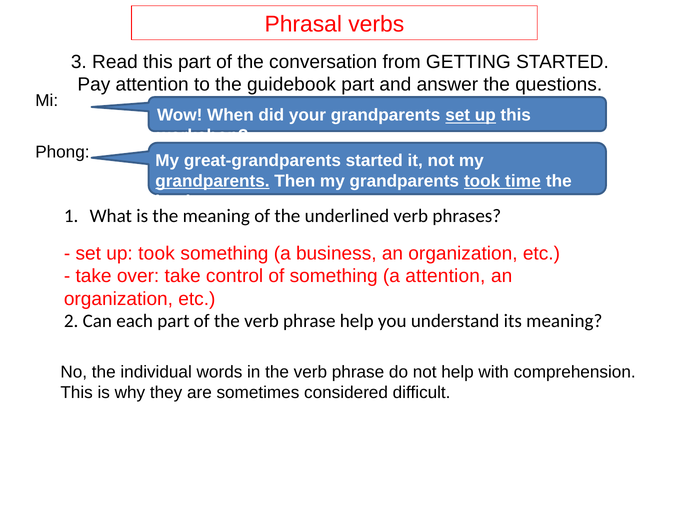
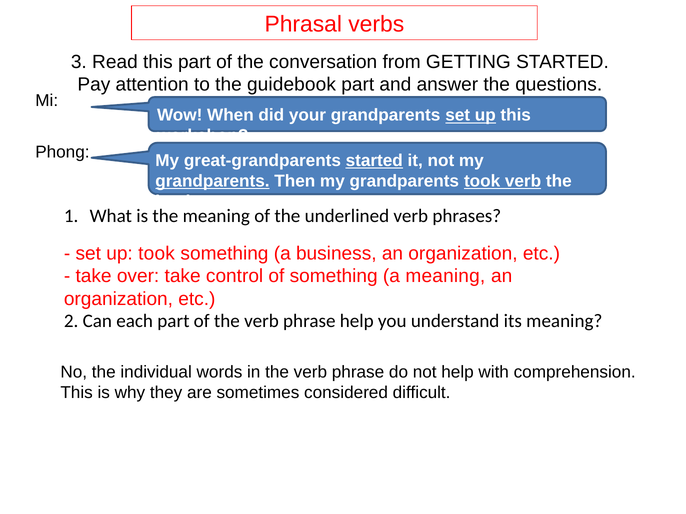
started underline: none -> present (374, 161)
took time: time -> verb (523, 181)
a attention: attention -> meaning (445, 276)
